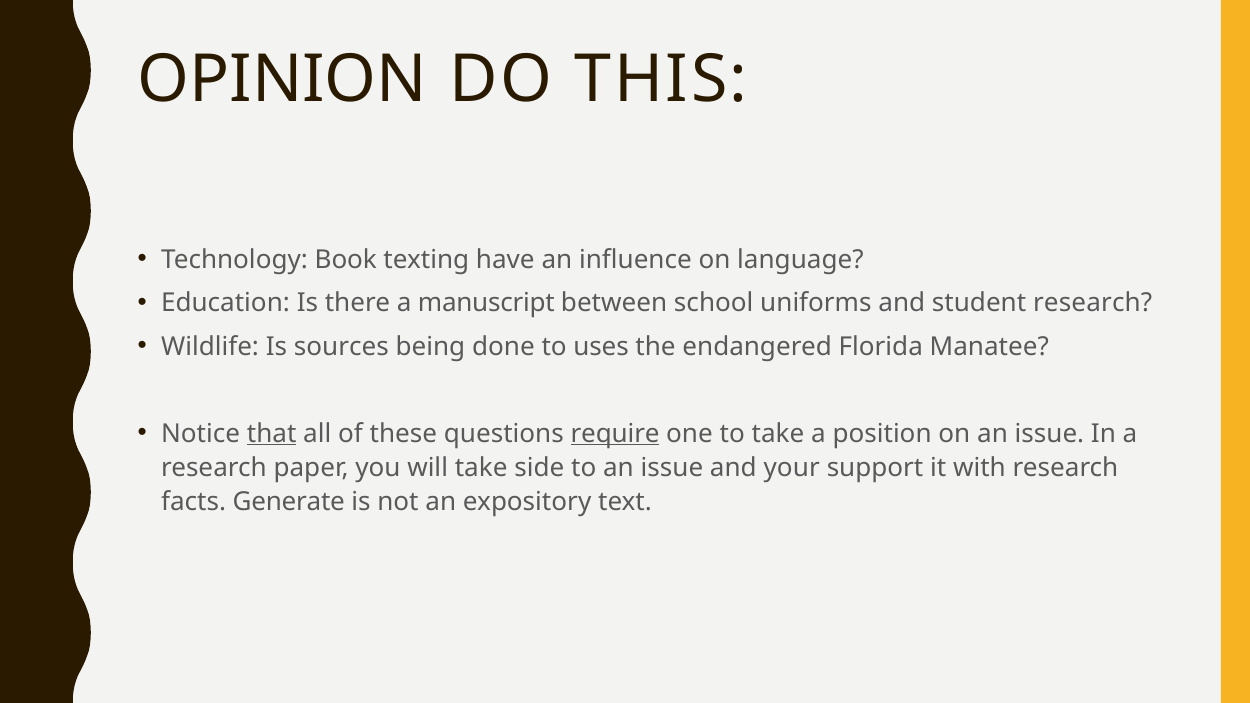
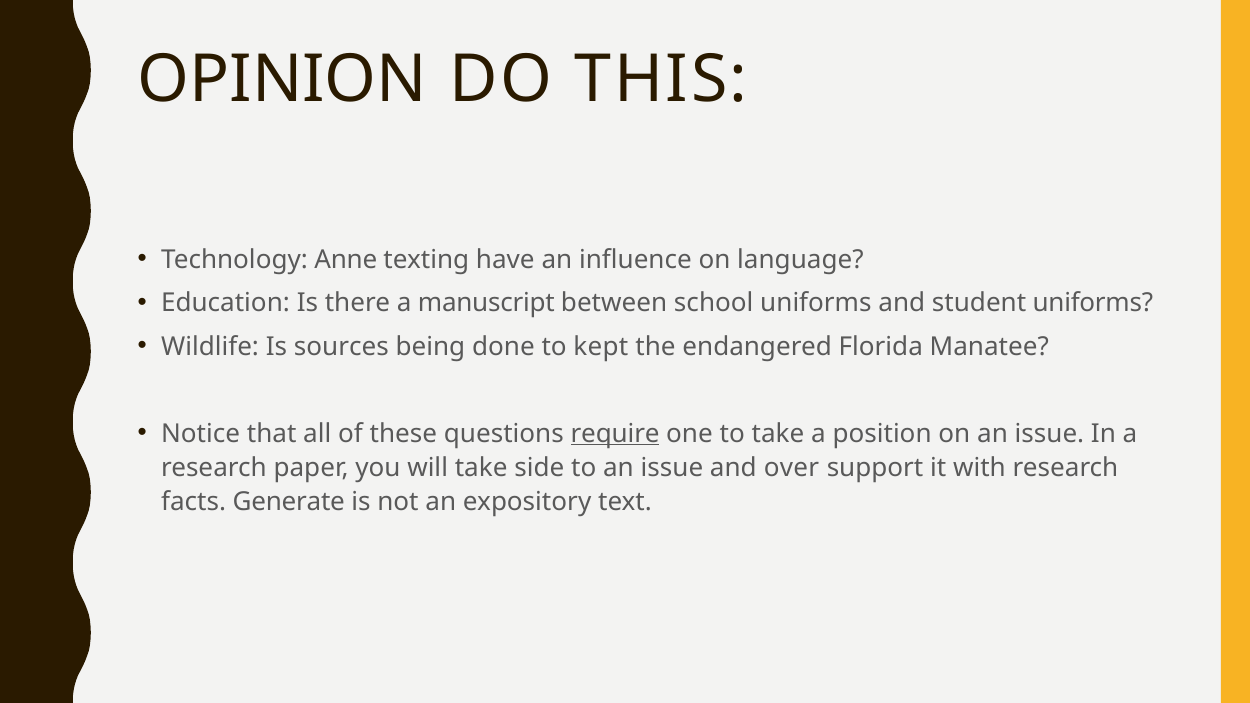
Book: Book -> Anne (346, 260)
student research: research -> uniforms (1093, 303)
uses: uses -> kept (601, 347)
that underline: present -> none (272, 434)
your: your -> over (792, 468)
